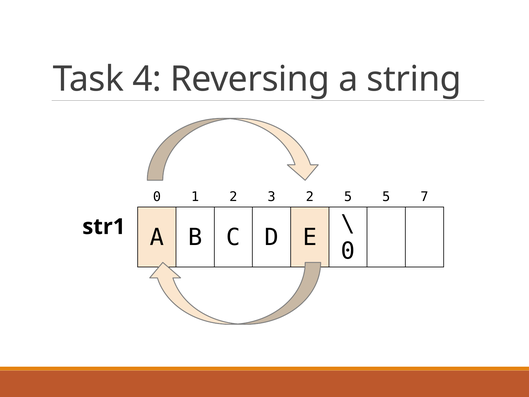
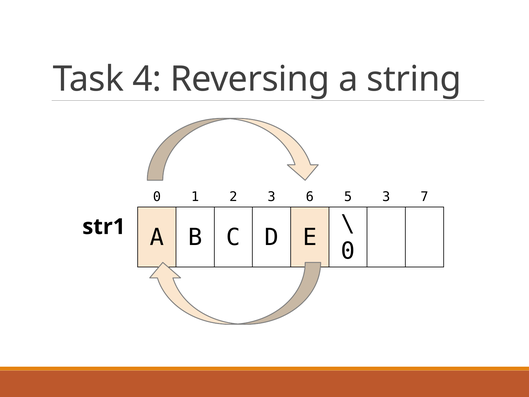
3 2: 2 -> 6 (310, 197)
5 5: 5 -> 3 (386, 197)
